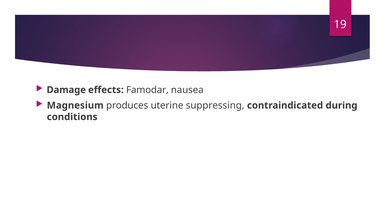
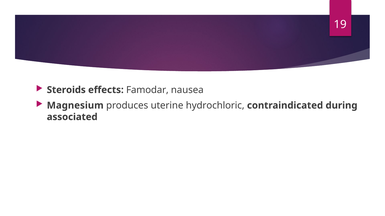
Damage: Damage -> Steroids (66, 90)
suppressing: suppressing -> hydrochloric (215, 106)
conditions: conditions -> associated (72, 117)
